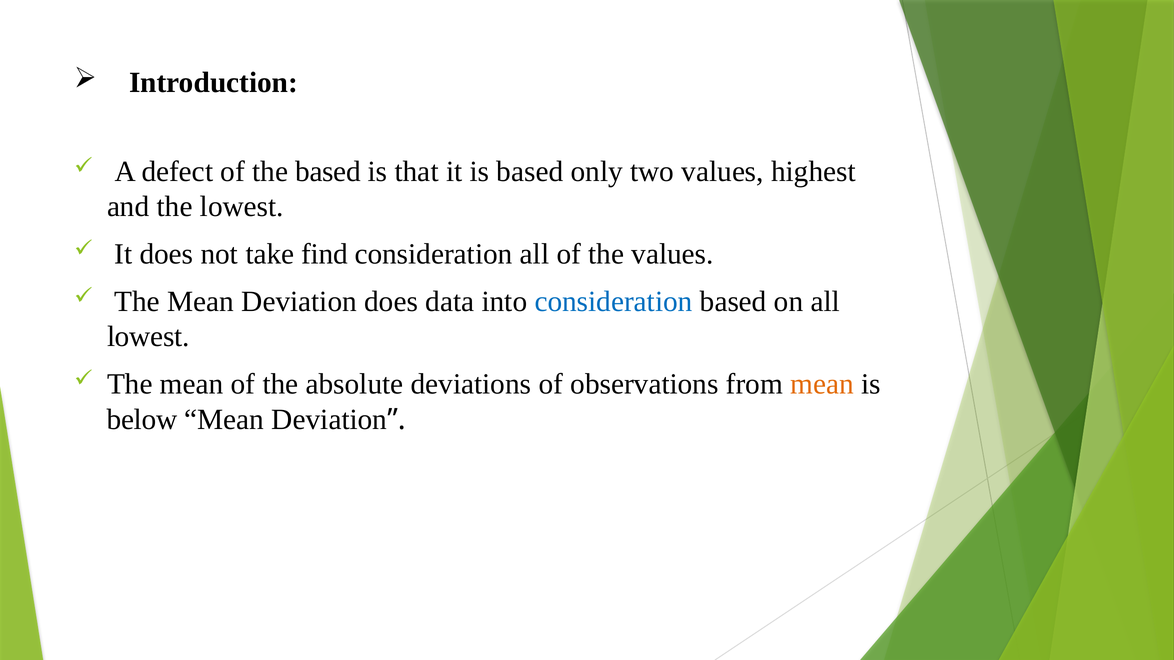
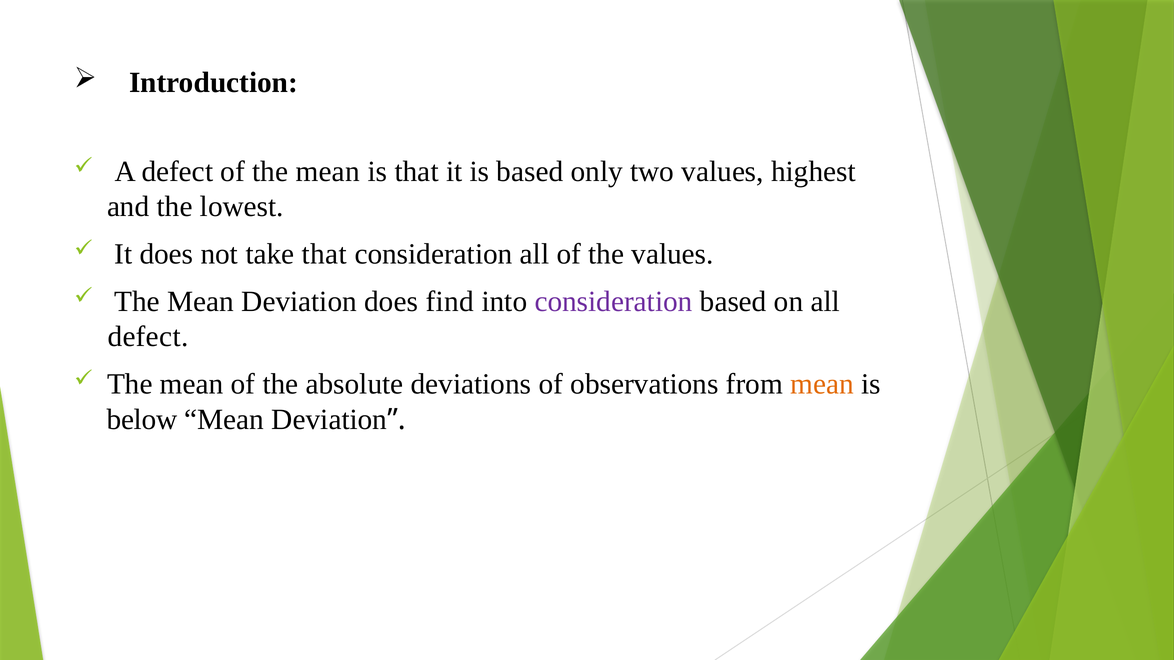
of the based: based -> mean (328, 172)
take find: find -> that (324, 254)
data: data -> find (450, 302)
consideration colour: blue -> purple (614, 302)
lowest: lowest -> defect (148, 337)
